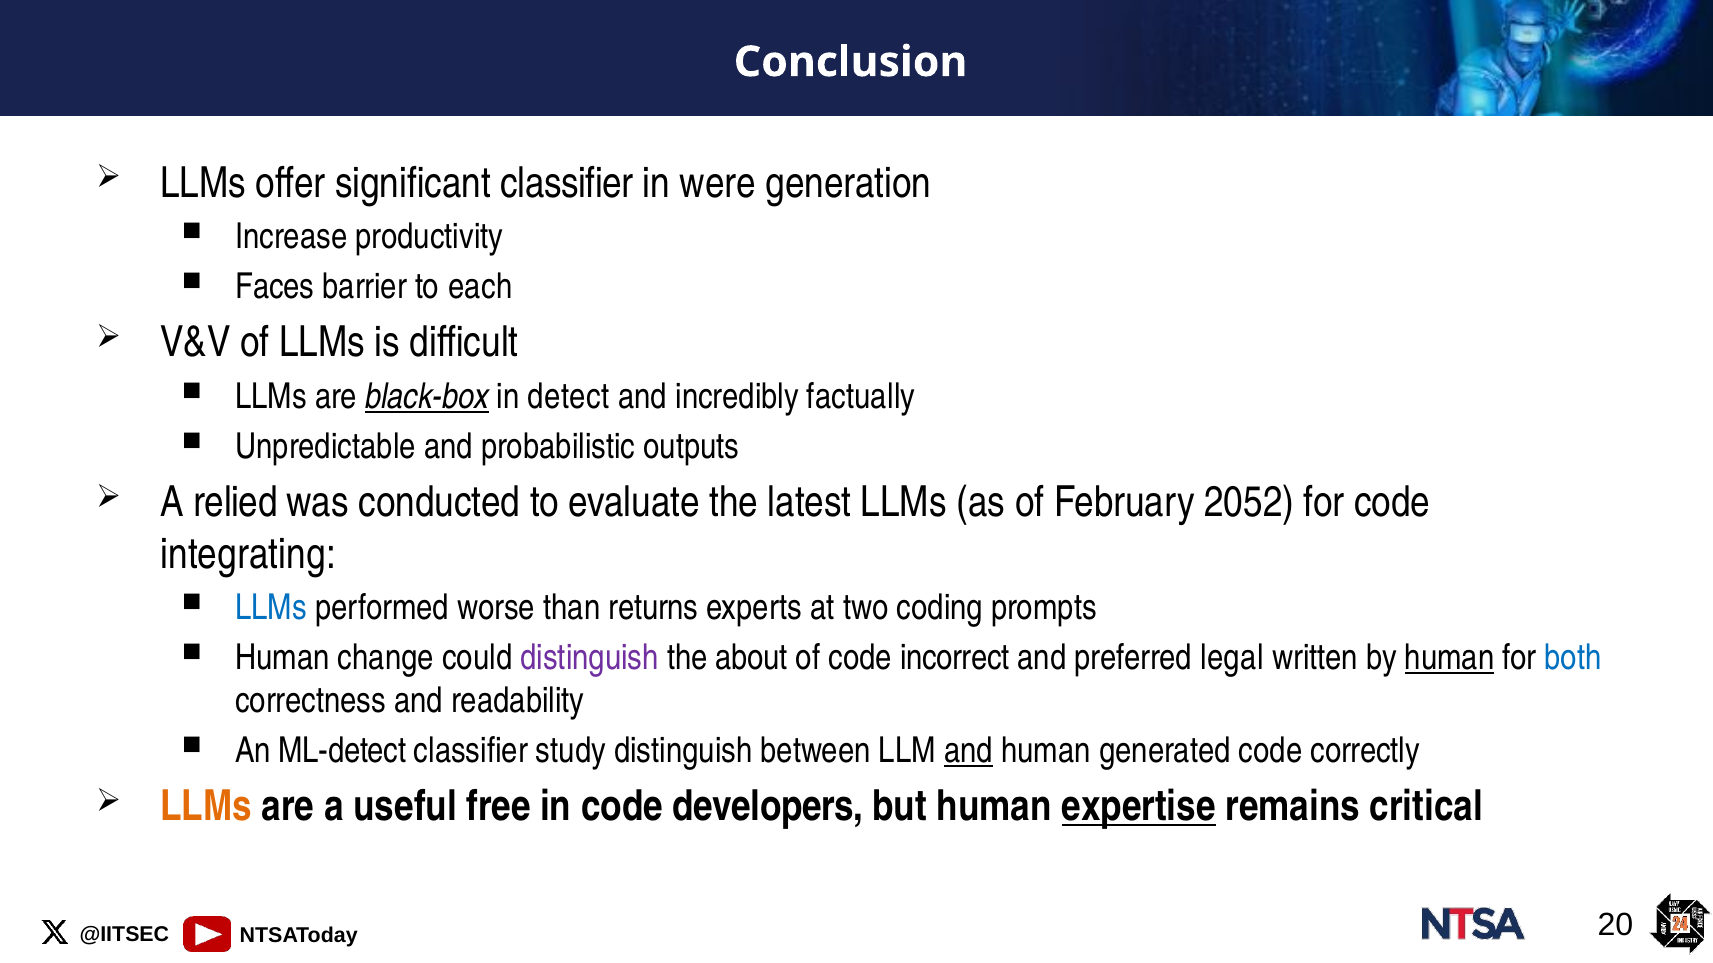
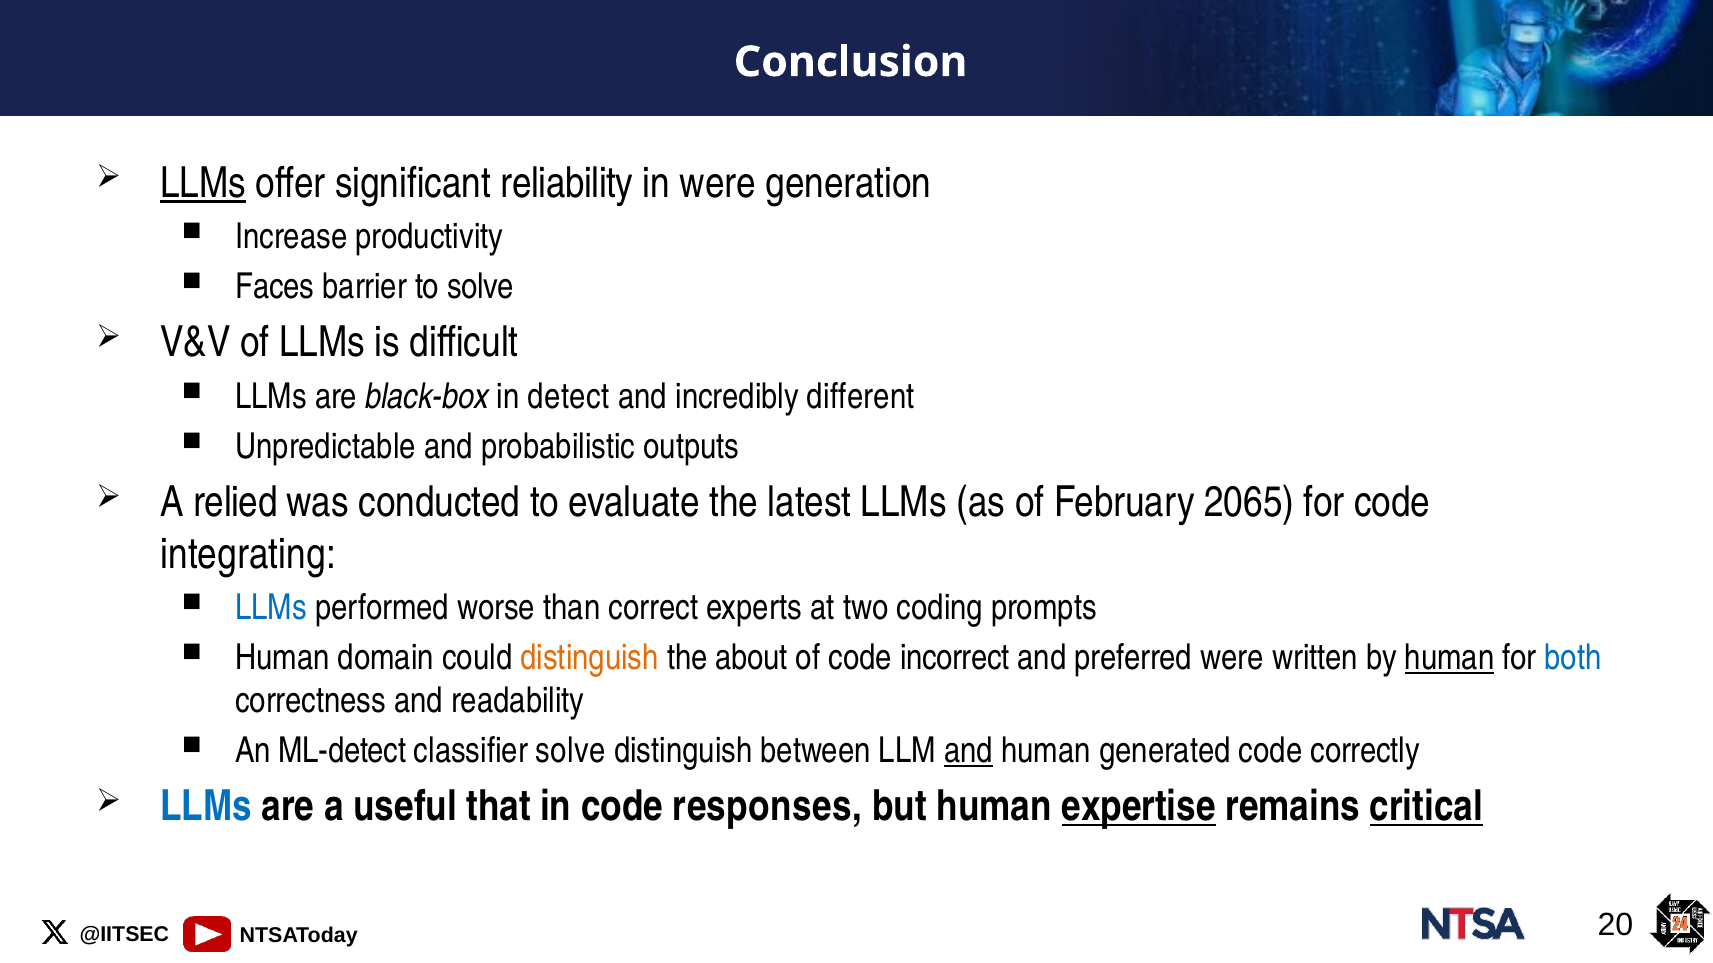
LLMs underline: none -> present (203, 183)
significant classifier: classifier -> reliability (567, 183)
to each: each -> solve (481, 287)
black-box underline: present -> none (427, 397)
factually: factually -> different (861, 397)
2052: 2052 -> 2065 (1249, 503)
returns: returns -> correct (653, 608)
change: change -> domain (386, 658)
distinguish colour: purple -> orange (590, 658)
preferred legal: legal -> were (1232, 658)
classifier study: study -> solve (571, 751)
LLMs colour: orange -> blue (206, 807)
free: free -> that (499, 807)
developers: developers -> responses (768, 807)
critical underline: none -> present (1426, 807)
